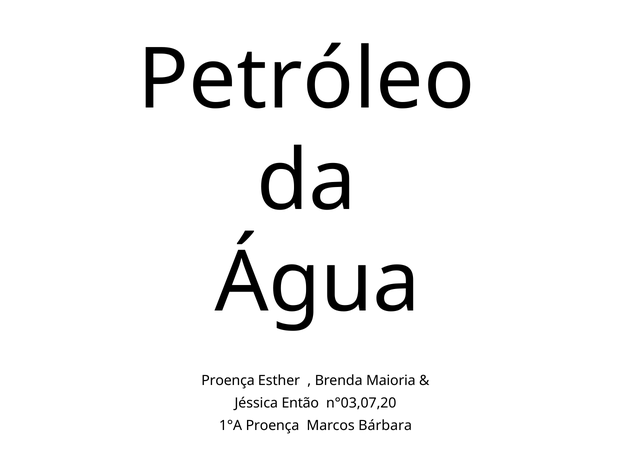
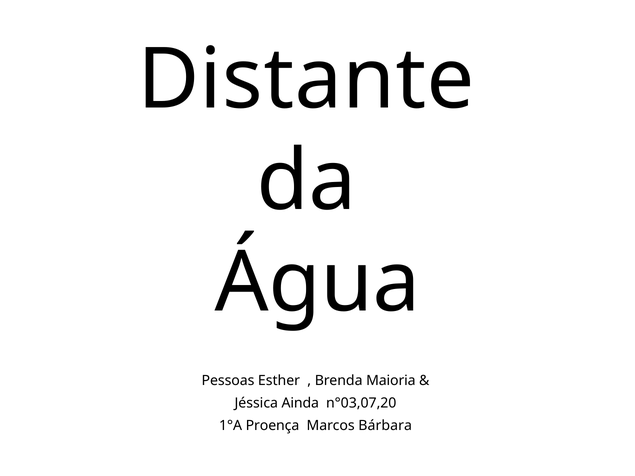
Petróleo: Petróleo -> Distante (306, 80)
Proença: Proença -> Pessoas (228, 381)
Então: Então -> Ainda (300, 403)
